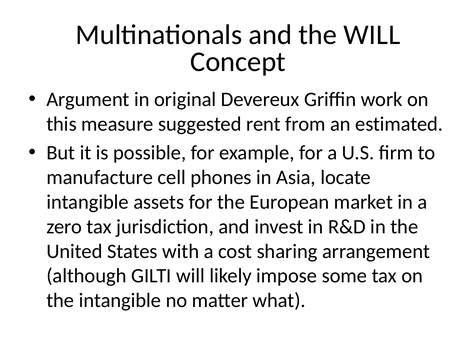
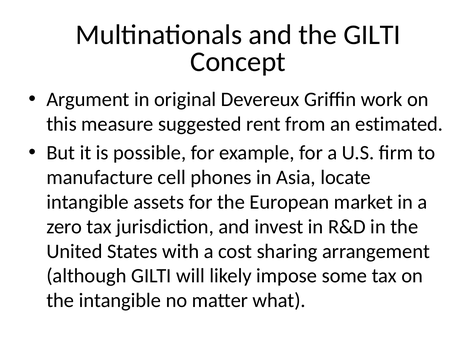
the WILL: WILL -> GILTI (372, 35)
